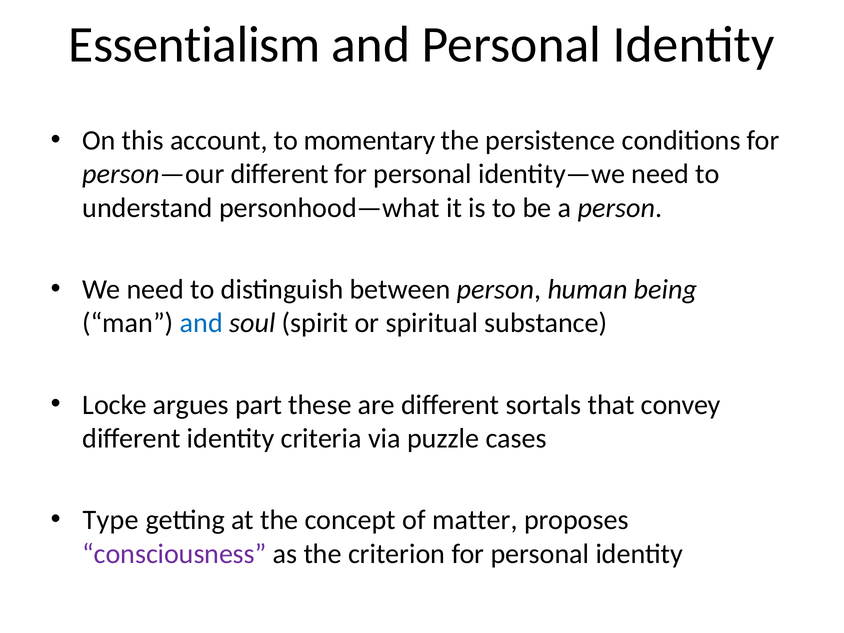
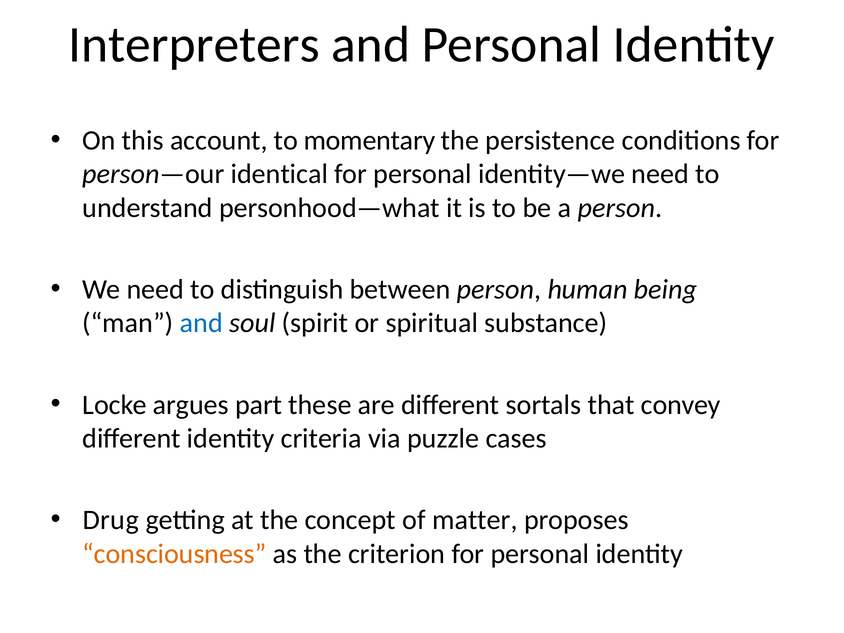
Essentialism: Essentialism -> Interpreters (194, 45)
person—our different: different -> identical (279, 174)
Type: Type -> Drug (111, 520)
consciousness colour: purple -> orange (174, 554)
